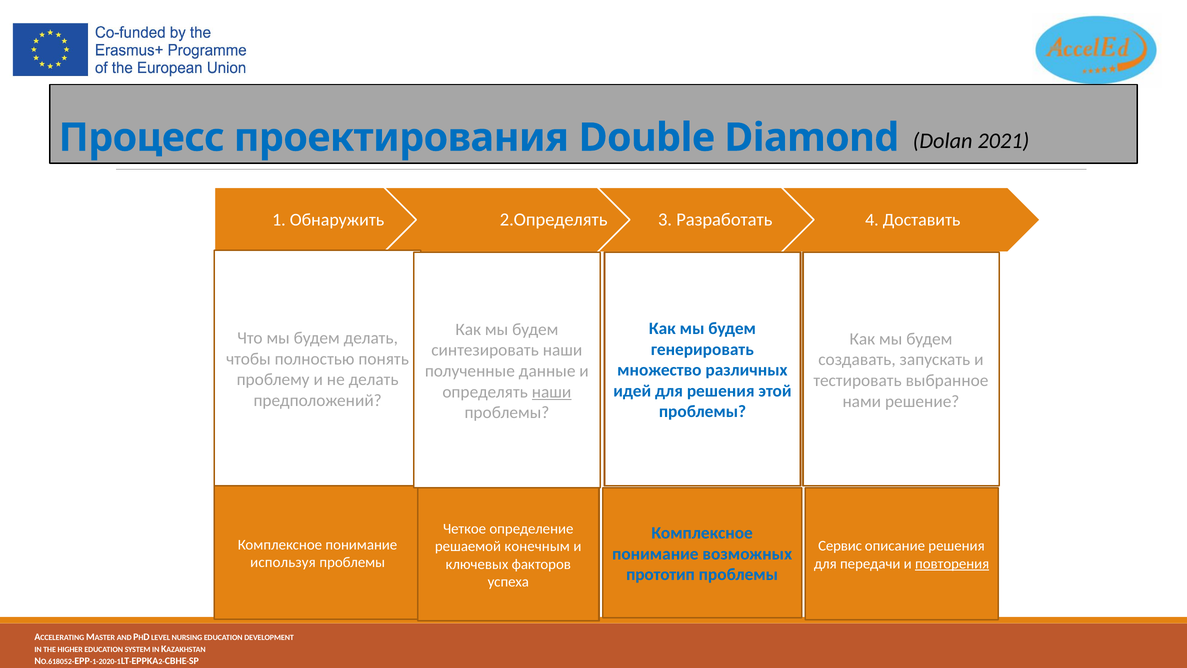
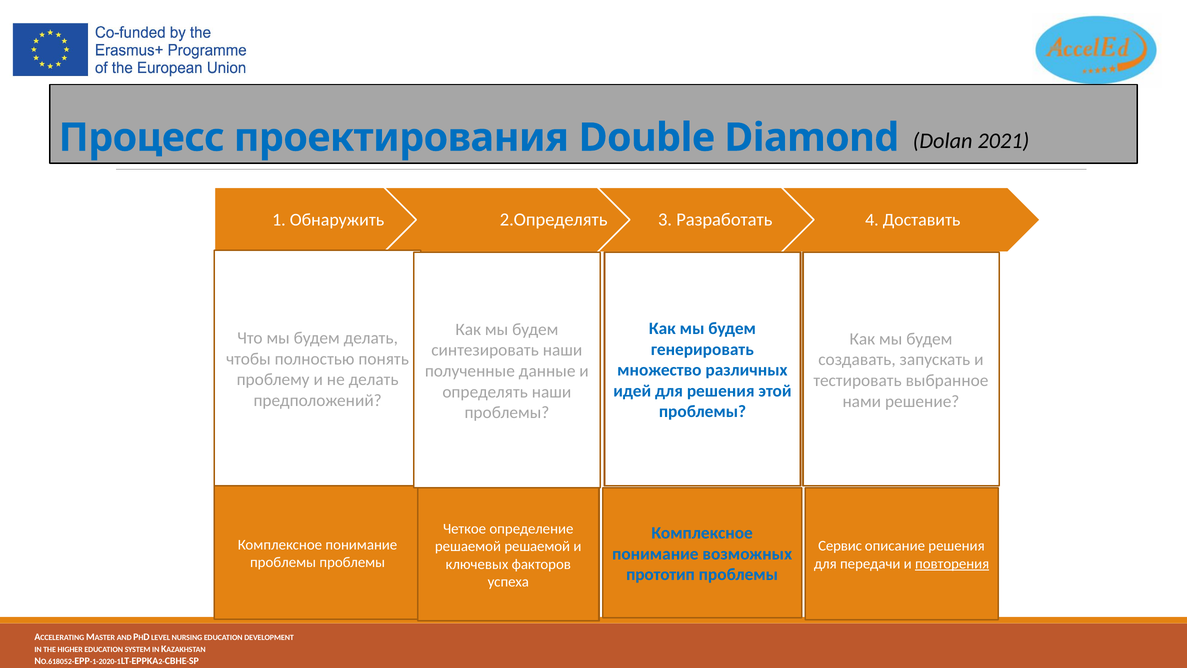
наши underline: present -> none (552, 392)
решаемой конечным: конечным -> решаемой (537, 546)
используя: используя -> проблемы (283, 562)
